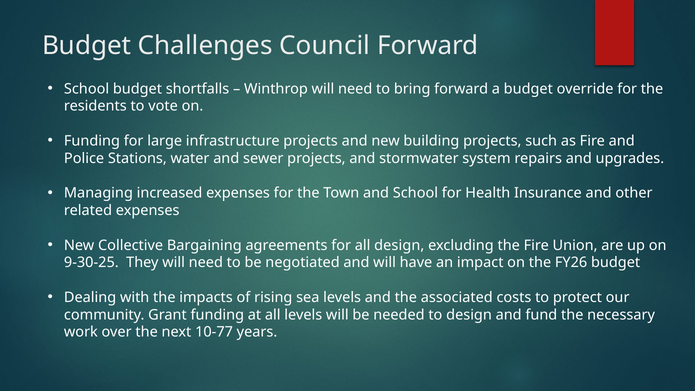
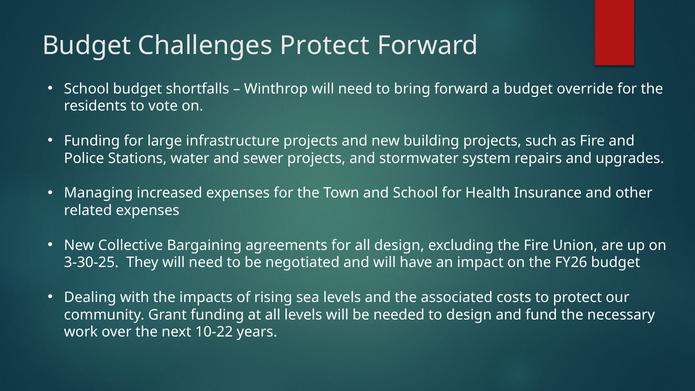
Challenges Council: Council -> Protect (325, 46)
9-30-25: 9-30-25 -> 3-30-25 (91, 263)
10-77: 10-77 -> 10-22 (214, 332)
